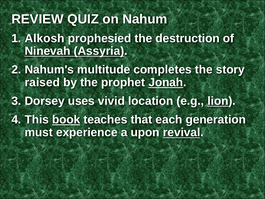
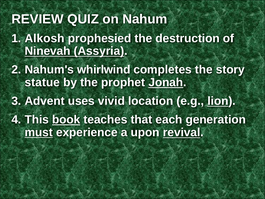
multitude: multitude -> whirlwind (104, 70)
raised: raised -> statue (42, 82)
Dorsey: Dorsey -> Advent (45, 101)
must underline: none -> present (39, 132)
